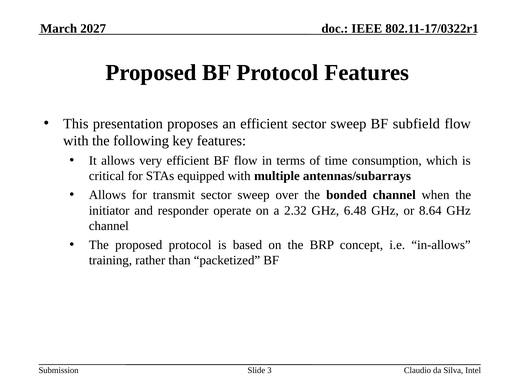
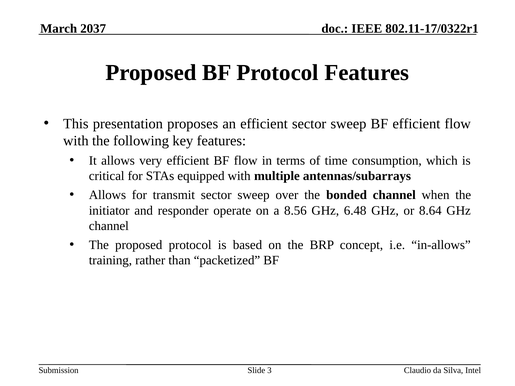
2027: 2027 -> 2037 (93, 29)
BF subfield: subfield -> efficient (416, 124)
2.32: 2.32 -> 8.56 (295, 211)
